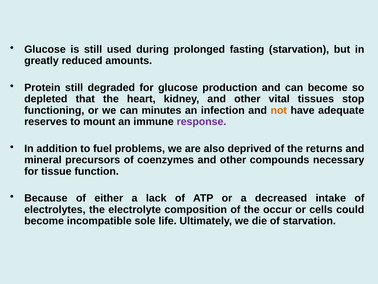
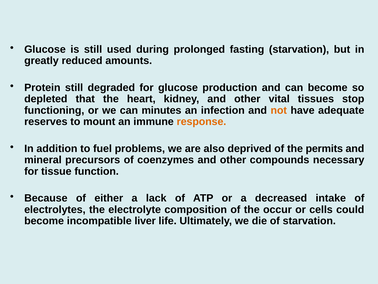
response colour: purple -> orange (201, 121)
returns: returns -> permits (324, 148)
sole: sole -> liver (145, 221)
